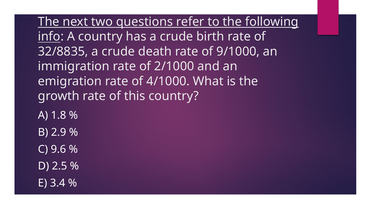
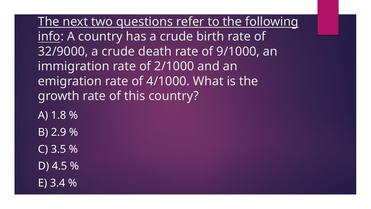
32/8835: 32/8835 -> 32/9000 (63, 51)
9.6: 9.6 -> 3.5 (58, 149)
2.5: 2.5 -> 4.5 (59, 166)
